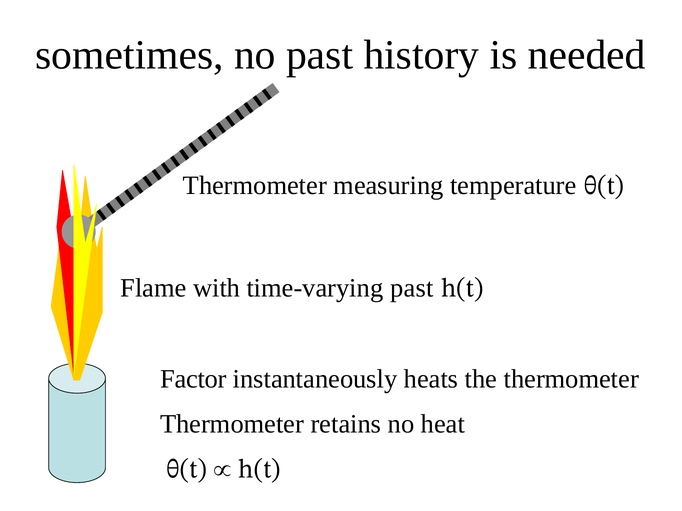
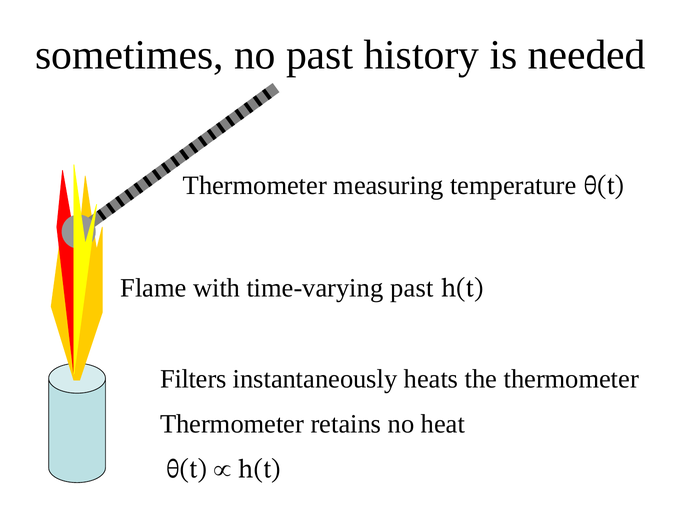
Factor: Factor -> Filters (193, 379)
